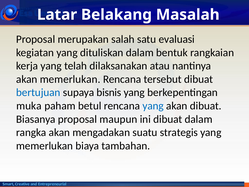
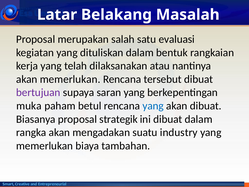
bertujuan colour: blue -> purple (38, 92)
bisnis: bisnis -> saran (109, 92)
maupun: maupun -> strategik (119, 119)
strategis: strategis -> industry (179, 132)
